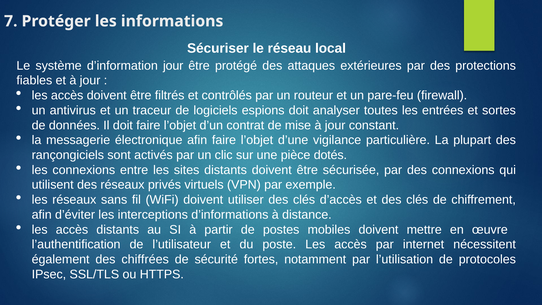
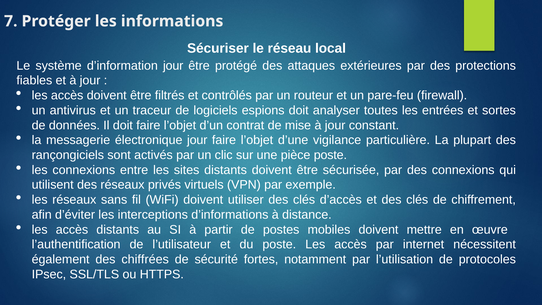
électronique afin: afin -> jour (197, 140)
pièce dotés: dotés -> poste (330, 155)
